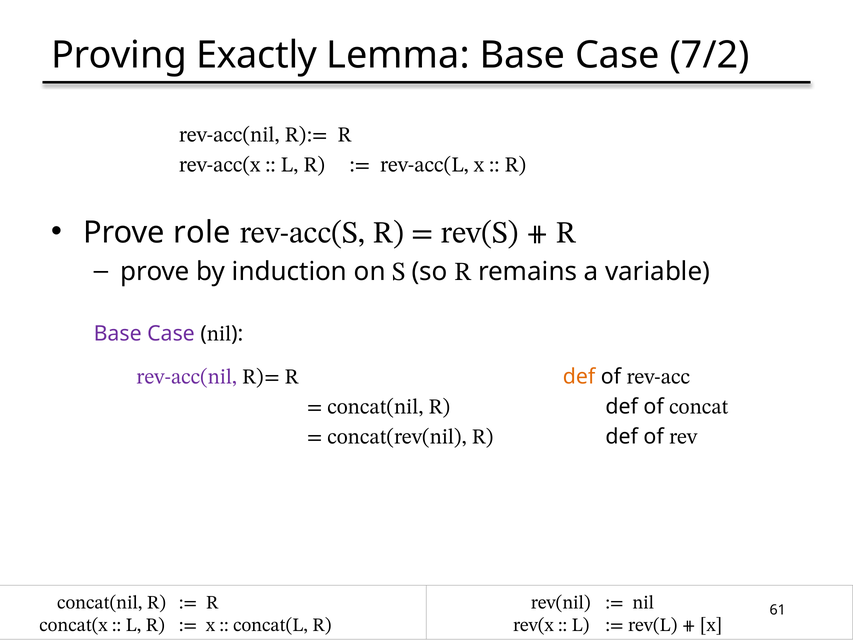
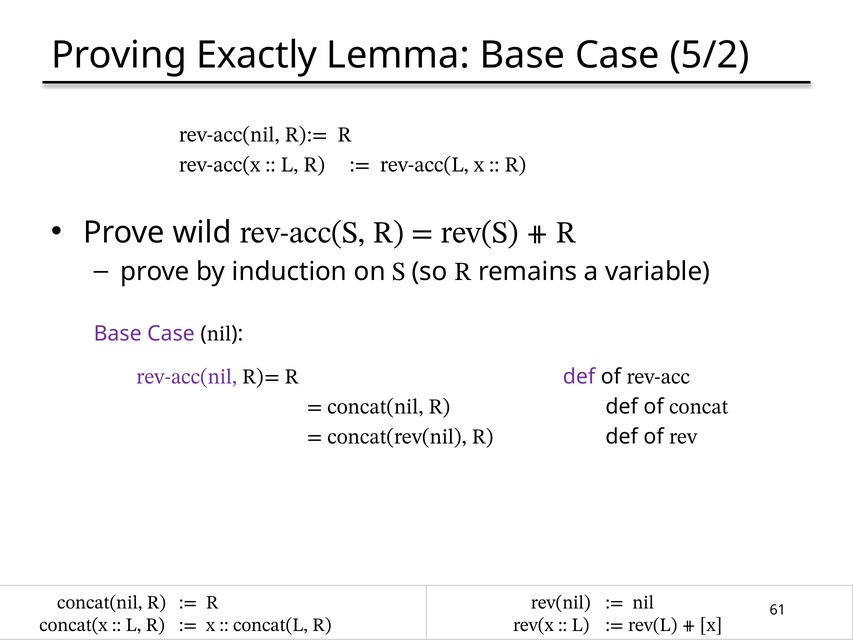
7/2: 7/2 -> 5/2 (710, 55)
role: role -> wild (202, 232)
def colour: orange -> purple (579, 377)
